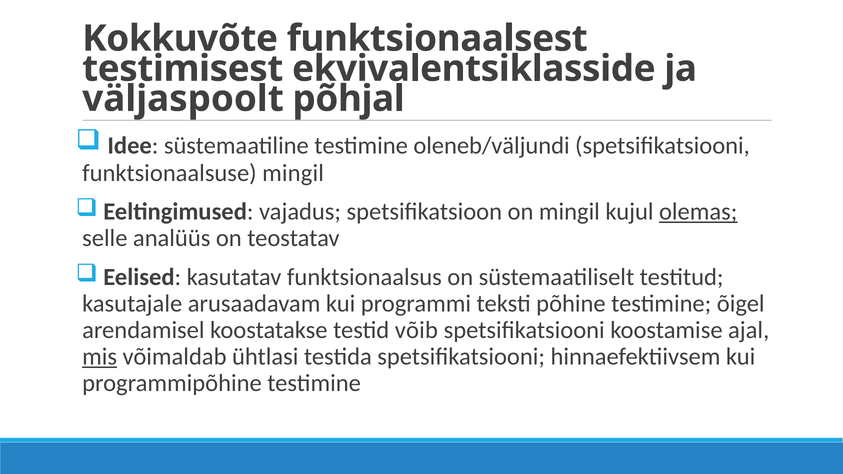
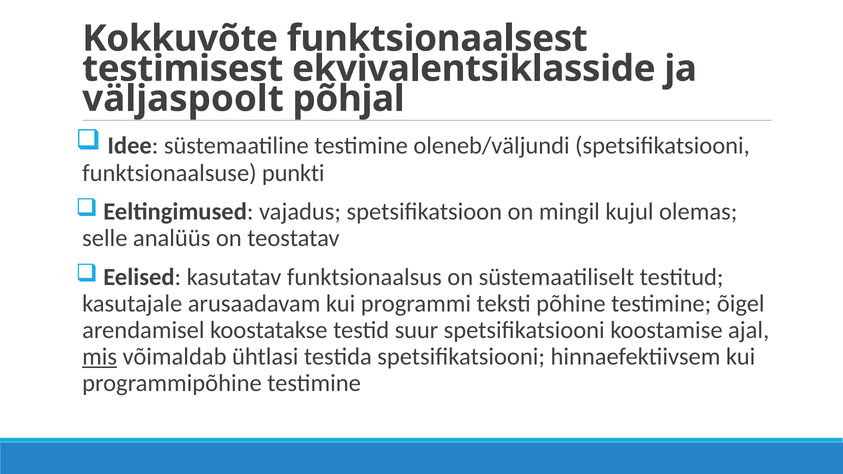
funktsionaalsuse mingil: mingil -> punkti (293, 173)
olemas underline: present -> none (698, 212)
võib: võib -> suur (417, 330)
